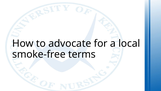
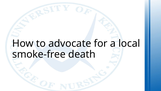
terms: terms -> death (82, 54)
